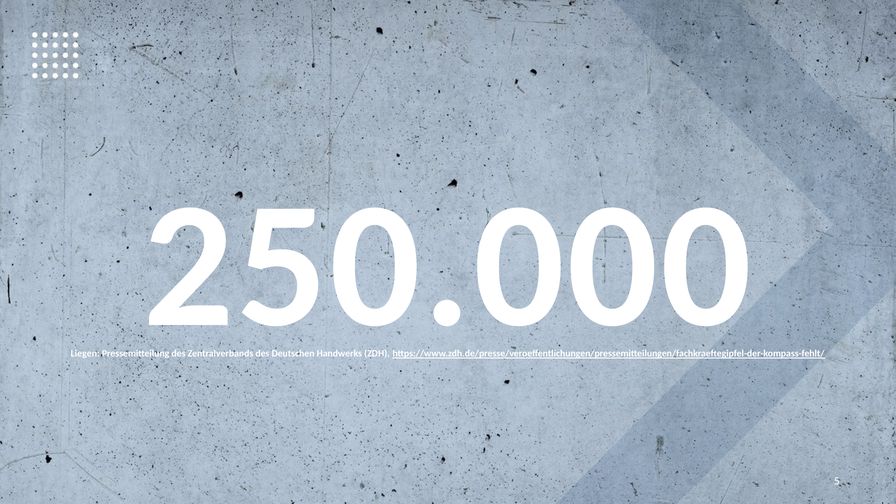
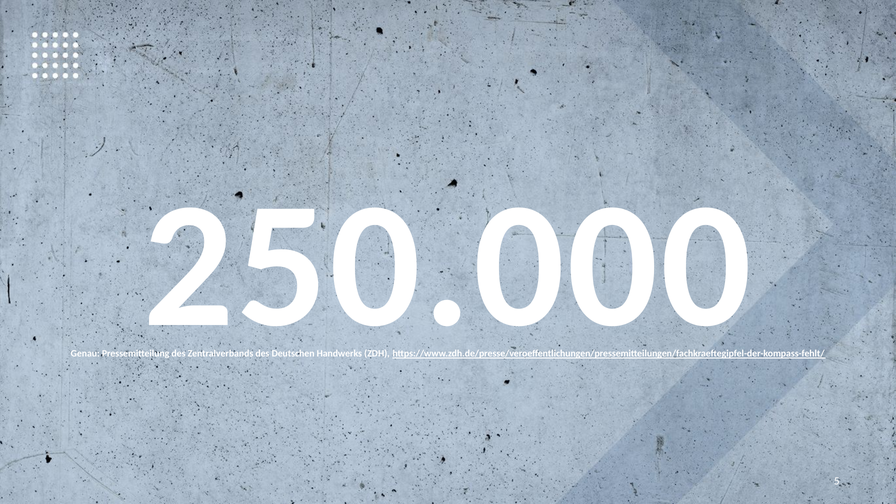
Liegen: Liegen -> Genau (85, 354)
